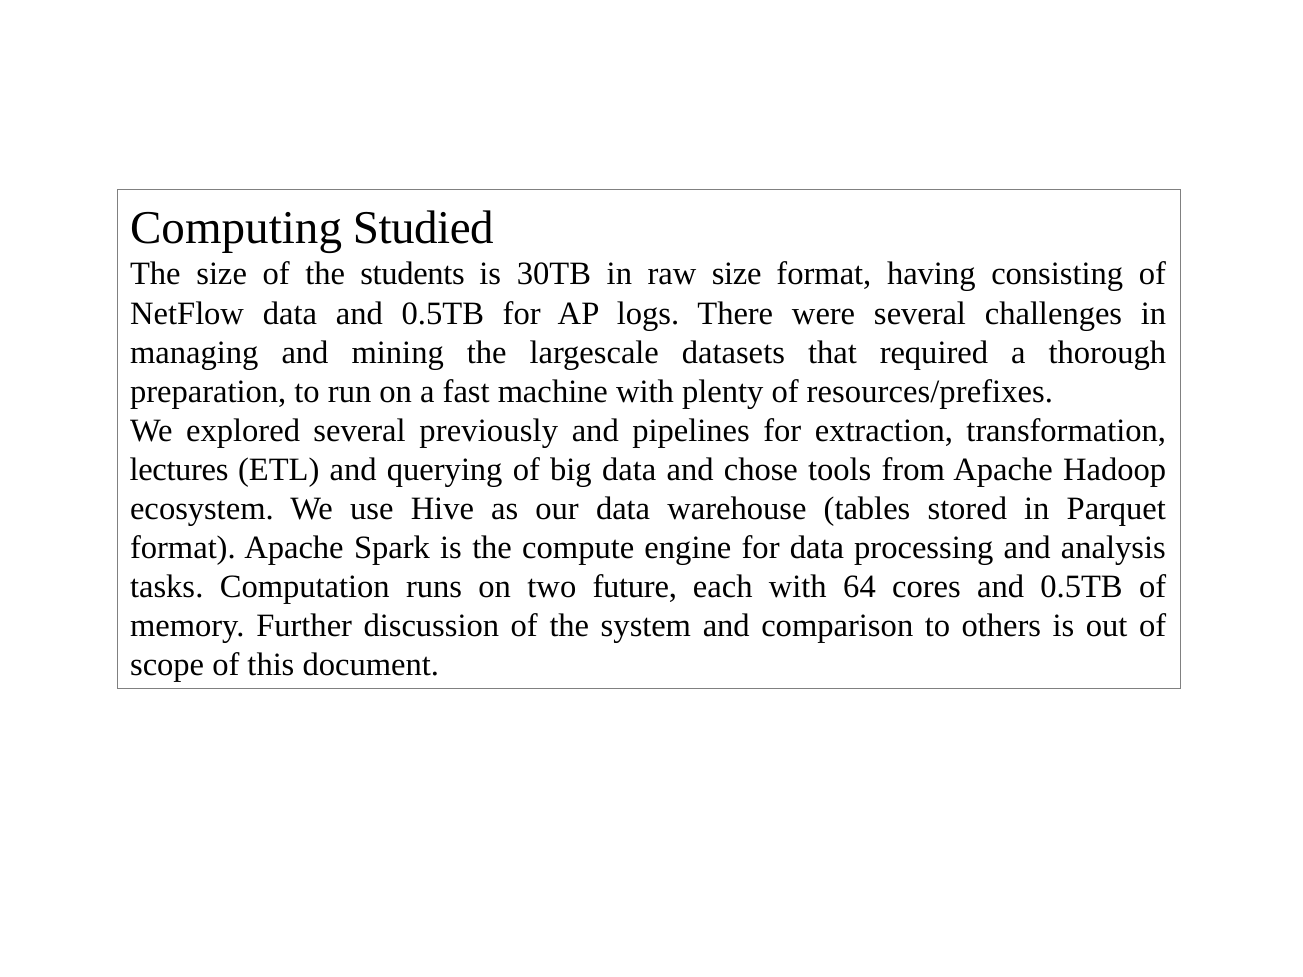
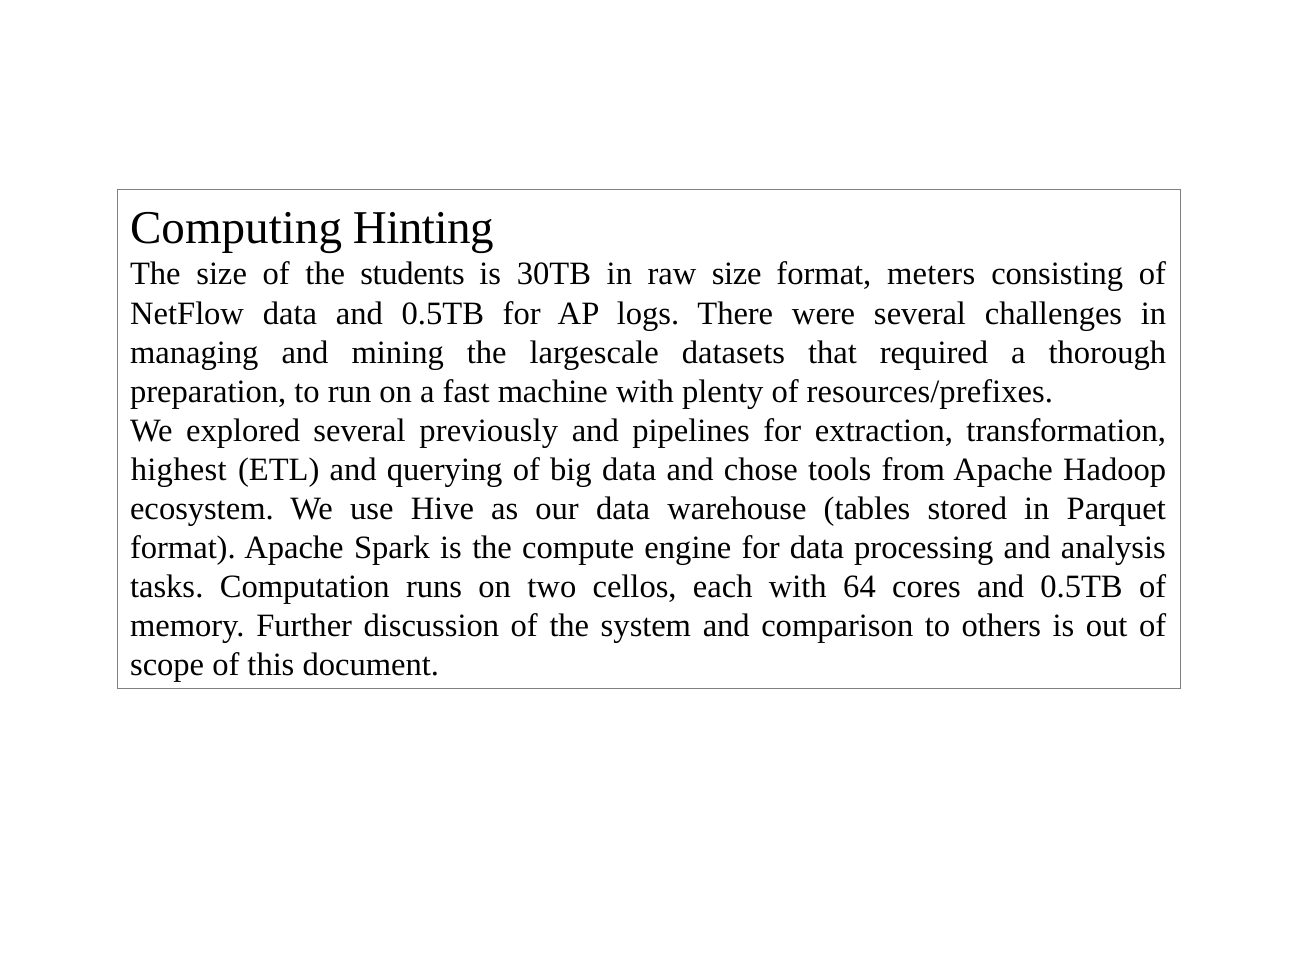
Studied: Studied -> Hinting (423, 228)
having: having -> meters (931, 274)
lectures: lectures -> highest (179, 470)
future: future -> cellos (635, 587)
